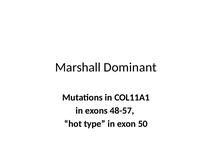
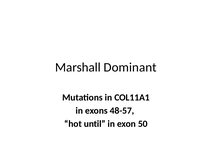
type: type -> until (95, 124)
